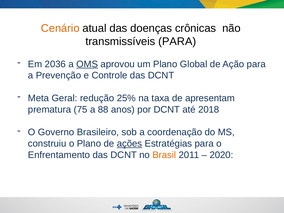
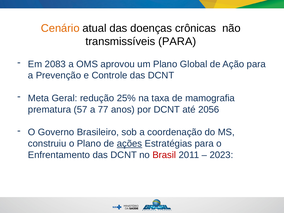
2036: 2036 -> 2083 (55, 64)
OMS underline: present -> none (87, 64)
apresentam: apresentam -> mamografia (210, 98)
75: 75 -> 57 (81, 110)
88: 88 -> 77 (103, 110)
2018: 2018 -> 2056 (209, 110)
Brasil colour: orange -> red (164, 155)
2020: 2020 -> 2023 (221, 155)
